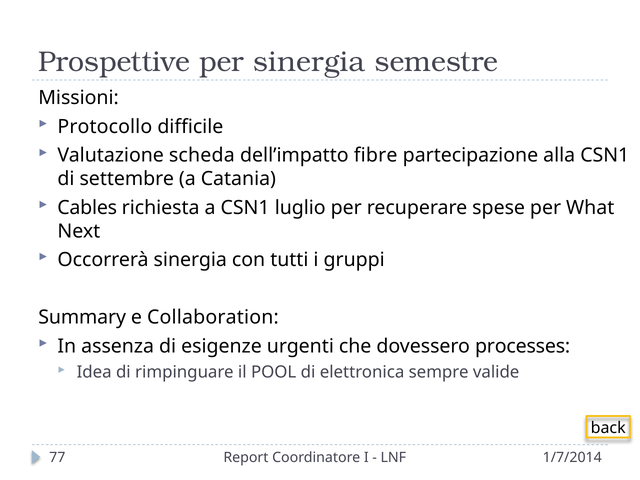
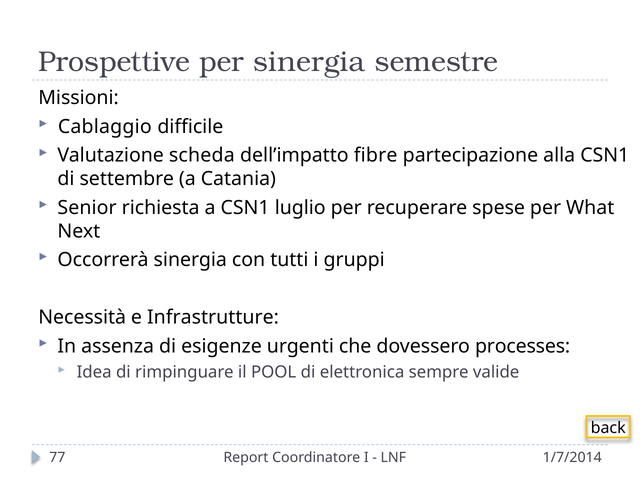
Protocollo: Protocollo -> Cablaggio (105, 127)
Cables: Cables -> Senior (87, 208)
Summary: Summary -> Necessità (82, 317)
Collaboration: Collaboration -> Infrastrutture (213, 317)
